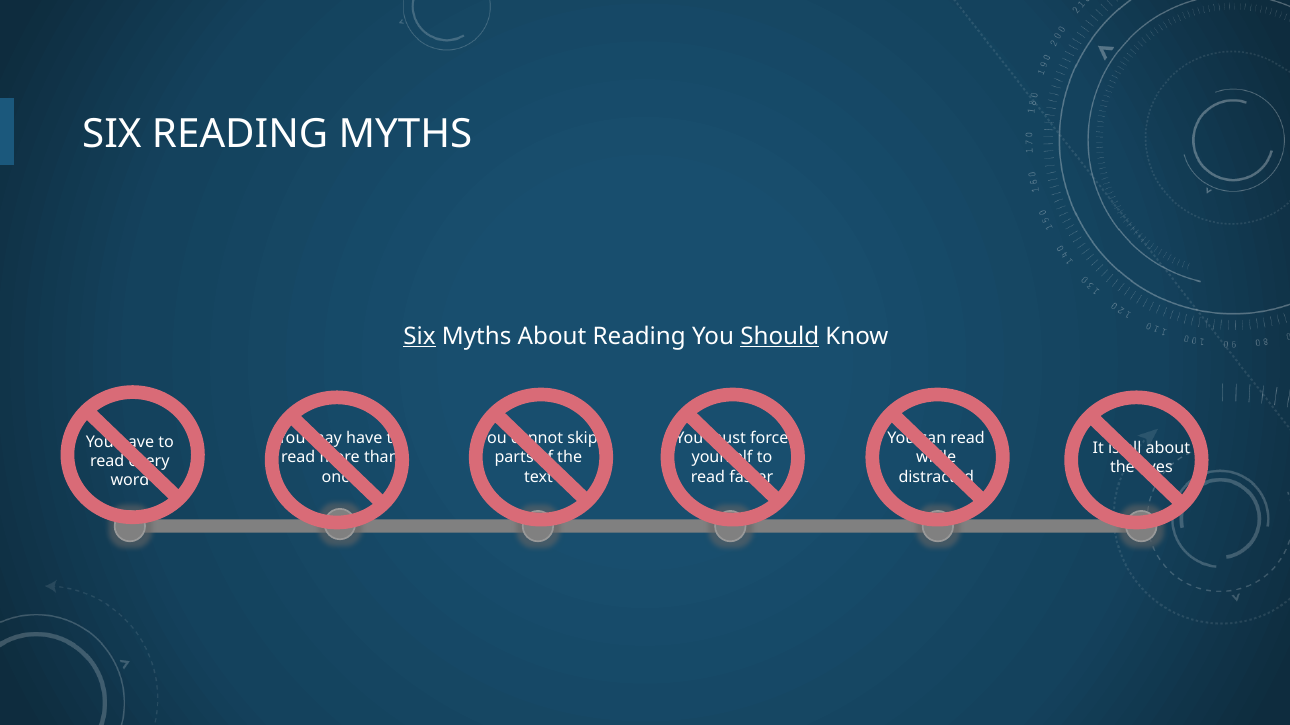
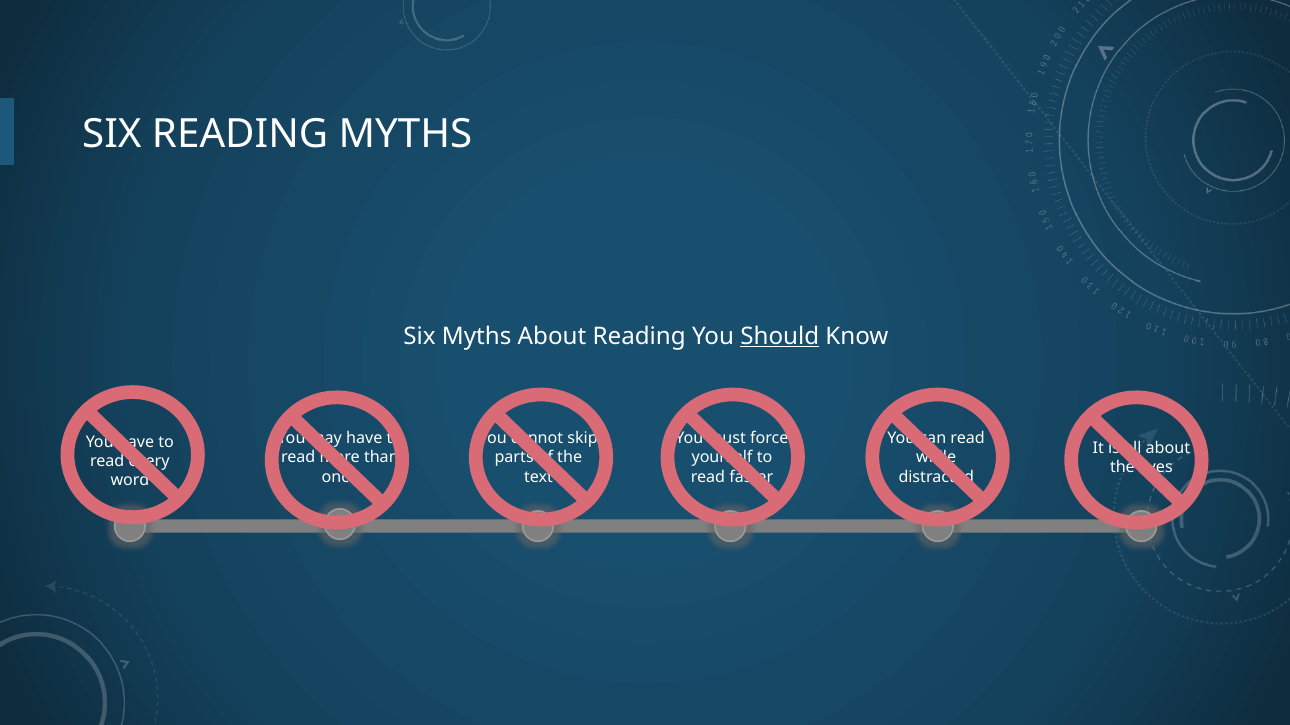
Six underline: present -> none (420, 337)
